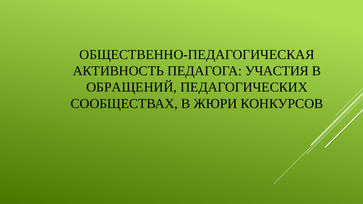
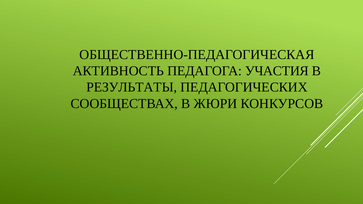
ОБРАЩЕНИЙ: ОБРАЩЕНИЙ -> РЕЗУЛЬТАТЫ (132, 87)
